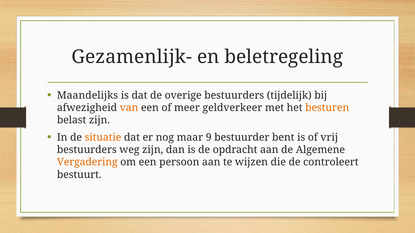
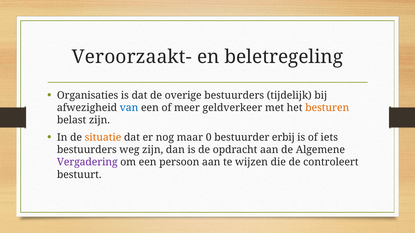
Gezamenlijk-: Gezamenlijk- -> Veroorzaakt- (132, 57)
Maandelijks: Maandelijks -> Organisaties (88, 96)
van colour: orange -> blue (129, 108)
9: 9 -> 0 (209, 138)
bent: bent -> erbij (283, 138)
vrij: vrij -> iets (329, 138)
Vergadering colour: orange -> purple (87, 162)
